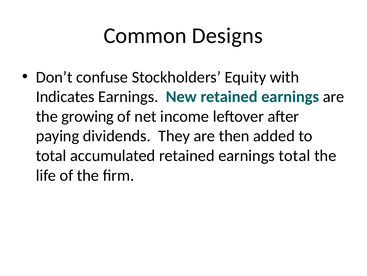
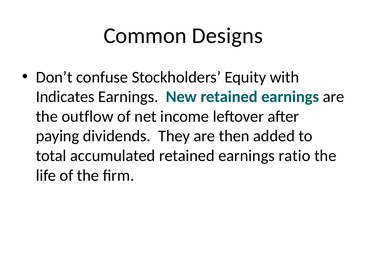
growing: growing -> outflow (88, 116)
earnings total: total -> ratio (294, 155)
